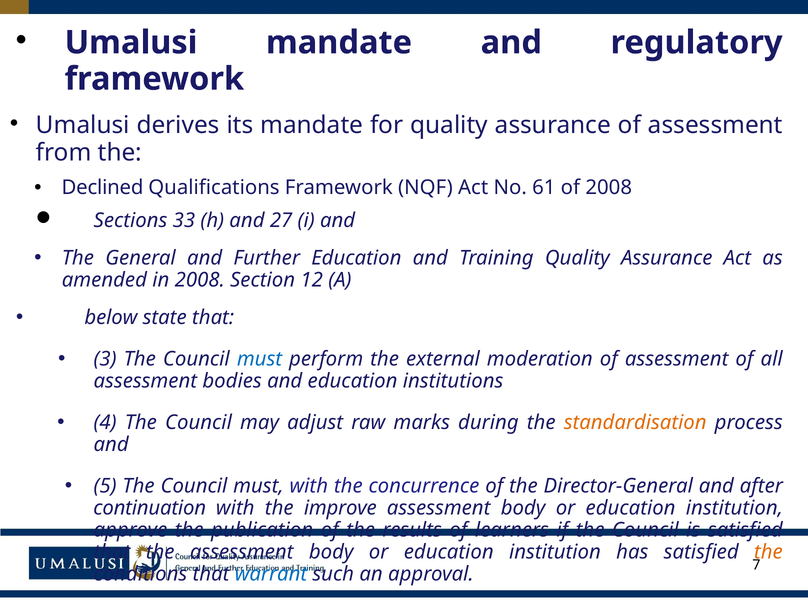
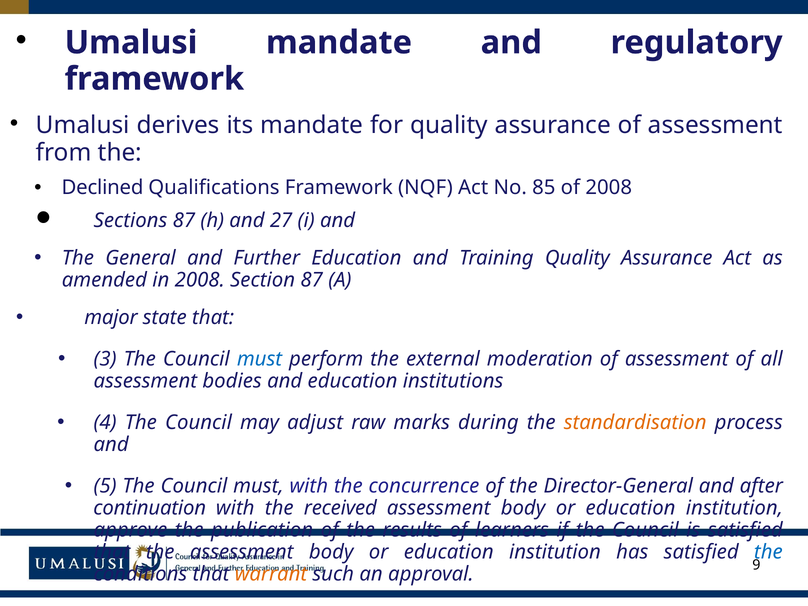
61: 61 -> 85 (544, 188)
Sections 33: 33 -> 87 (184, 221)
Section 12: 12 -> 87 (312, 280)
below: below -> major (111, 317)
improve: improve -> received (340, 508)
the colour: orange -> blue (768, 552)
warrant colour: blue -> orange (271, 574)
7: 7 -> 9 (756, 565)
